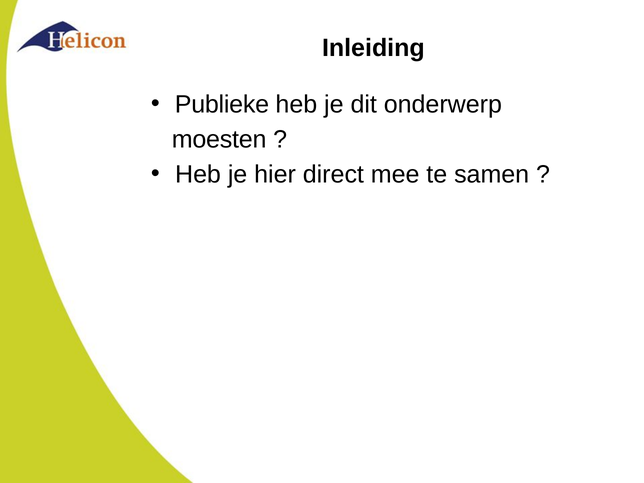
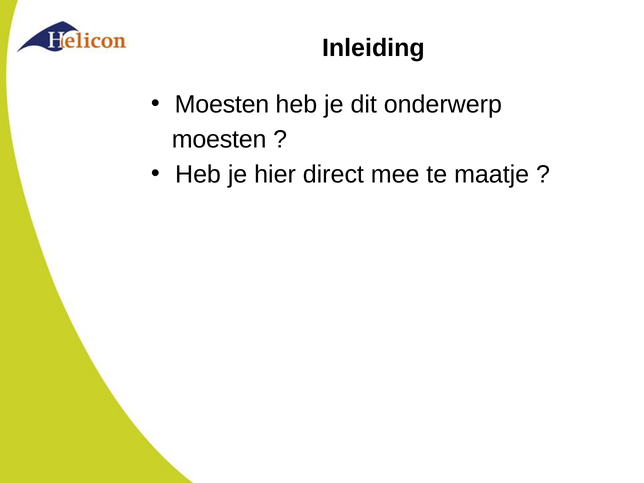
Publieke: Publieke -> Moesten (222, 104)
samen: samen -> maatje (492, 174)
